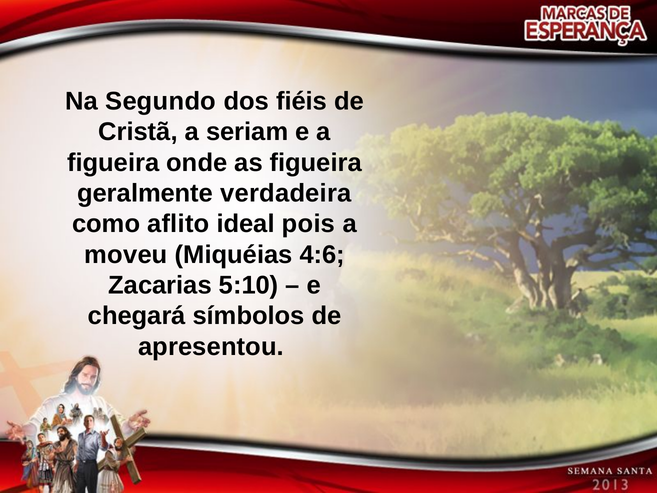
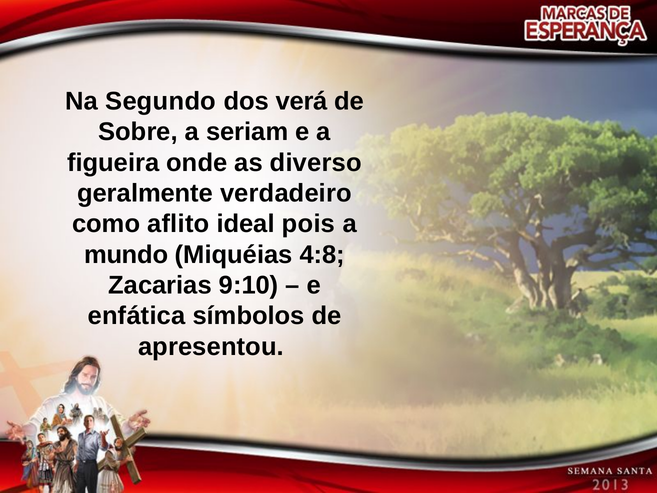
fiéis: fiéis -> verá (302, 101)
Cristã: Cristã -> Sobre (138, 132)
as figueira: figueira -> diverso (316, 162)
verdadeira: verdadeira -> verdadeiro (286, 193)
moveu: moveu -> mundo (126, 255)
4:6: 4:6 -> 4:8 (322, 255)
5:10: 5:10 -> 9:10 (249, 285)
chegará: chegará -> enfática (137, 316)
